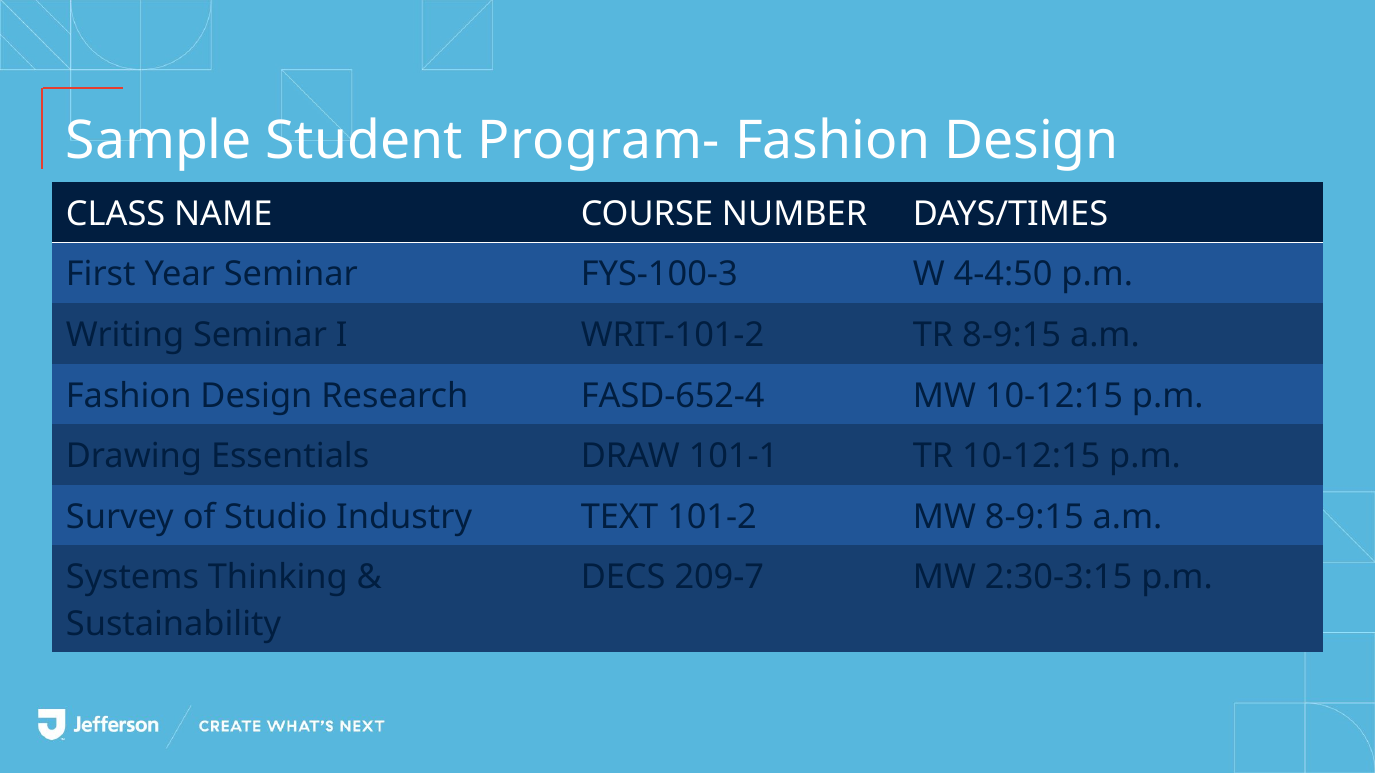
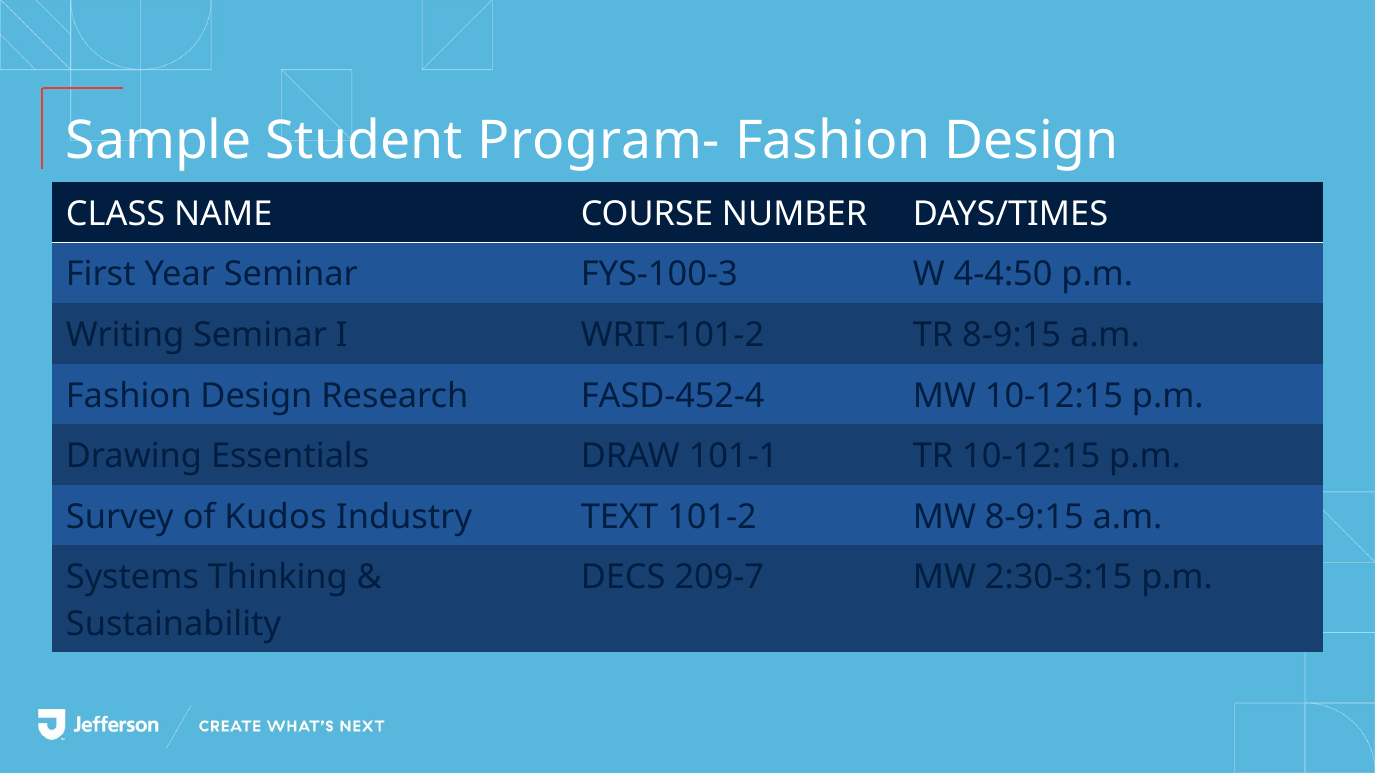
FASD-652-4: FASD-652-4 -> FASD-452-4 (673, 396)
Studio: Studio -> Kudos (276, 517)
